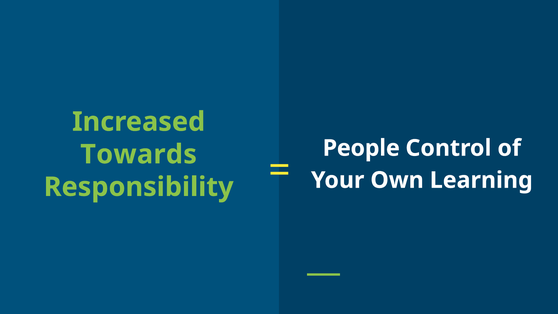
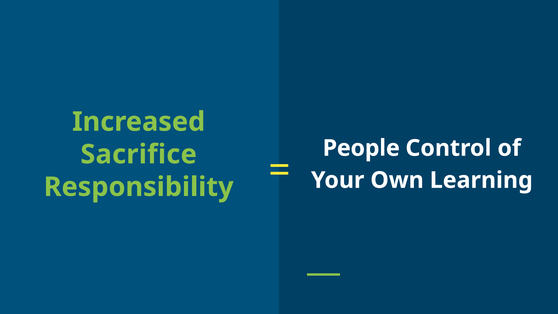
Towards: Towards -> Sacrifice (139, 154)
